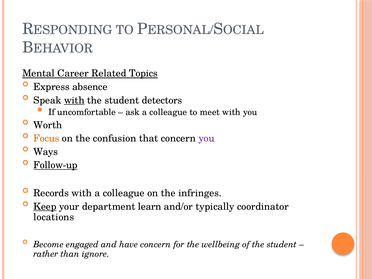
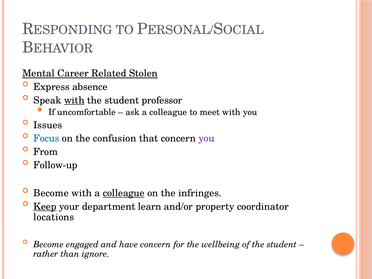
Topics: Topics -> Stolen (143, 74)
detectors: detectors -> professor (162, 100)
Worth: Worth -> Issues (48, 125)
Focus colour: orange -> blue (46, 138)
Ways: Ways -> From (46, 152)
Follow-up underline: present -> none (55, 165)
Records: Records -> Become (51, 193)
colleague underline: none -> present (124, 193)
typically: typically -> property (215, 207)
